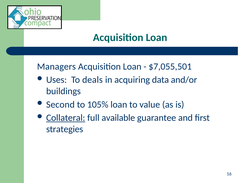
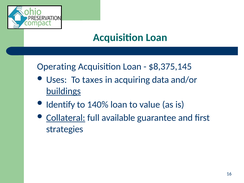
Managers: Managers -> Operating (56, 67)
$7,055,501: $7,055,501 -> $8,375,145 (170, 67)
deals: deals -> taxes (92, 80)
buildings underline: none -> present (63, 91)
Second: Second -> Identify (61, 105)
105%: 105% -> 140% (98, 105)
